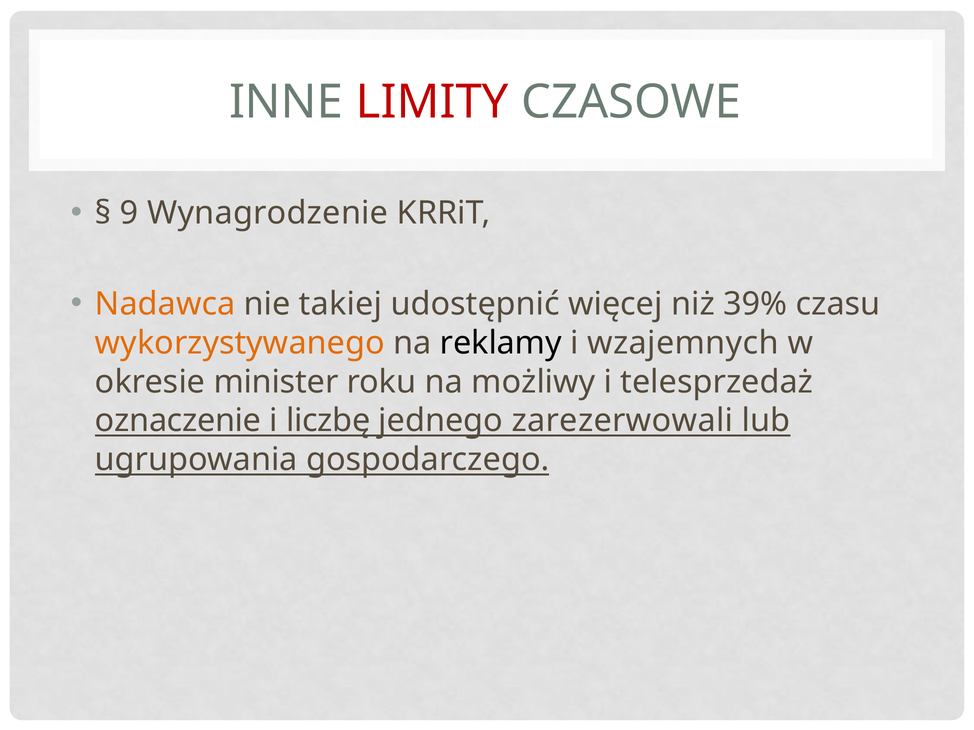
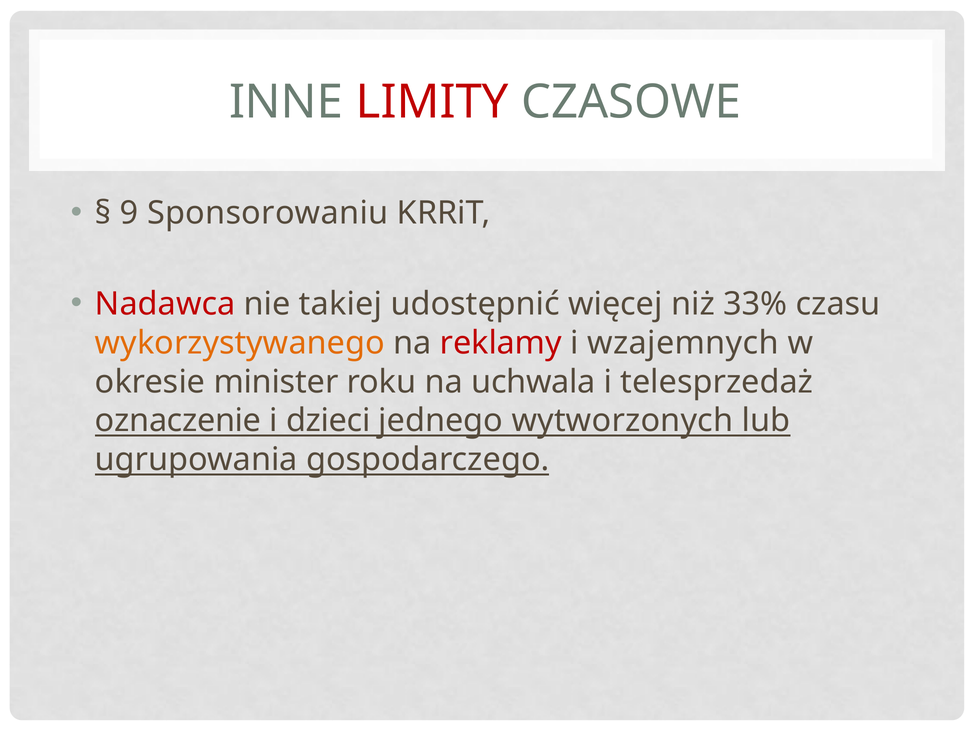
Wynagrodzenie: Wynagrodzenie -> Sponsorowaniu (268, 213)
Nadawca colour: orange -> red (165, 304)
39%: 39% -> 33% (755, 304)
reklamy colour: black -> red (501, 343)
możliwy: możliwy -> uchwala (533, 382)
liczbę: liczbę -> dzieci (328, 421)
zarezerwowali: zarezerwowali -> wytworzonych (622, 421)
